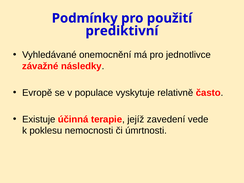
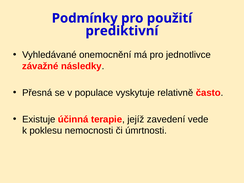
Evropě: Evropě -> Přesná (37, 93)
